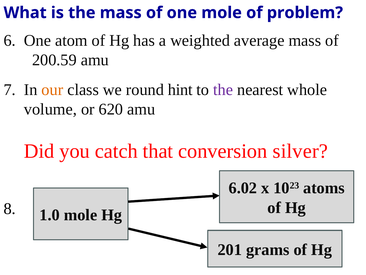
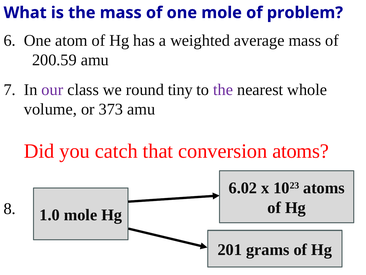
our colour: orange -> purple (52, 90)
hint: hint -> tiny (180, 90)
620: 620 -> 373 (111, 109)
conversion silver: silver -> atoms (301, 151)
